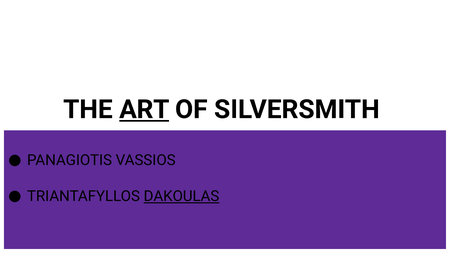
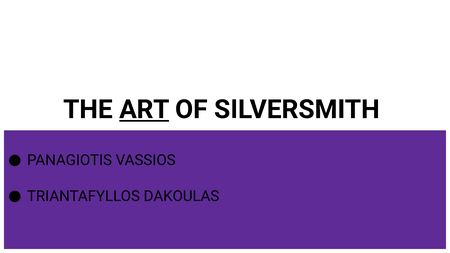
DAKOULAS underline: present -> none (181, 196)
